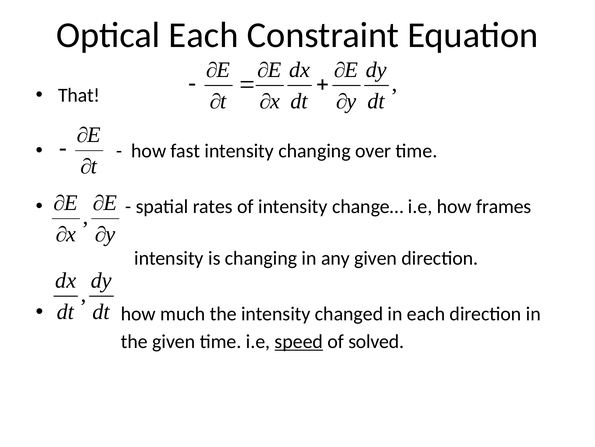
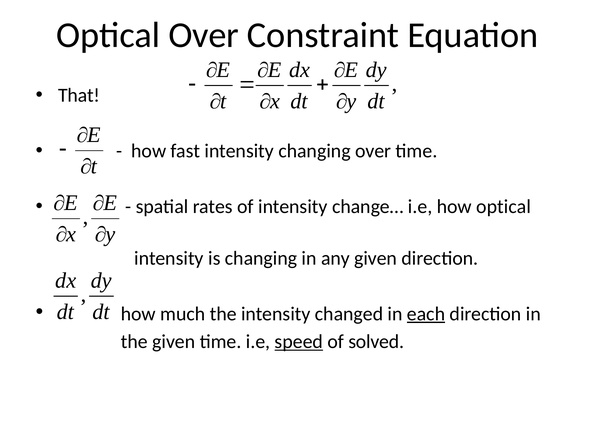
Optical Each: Each -> Over (204, 35)
how frames: frames -> optical (504, 206)
each underline: none -> present (426, 313)
